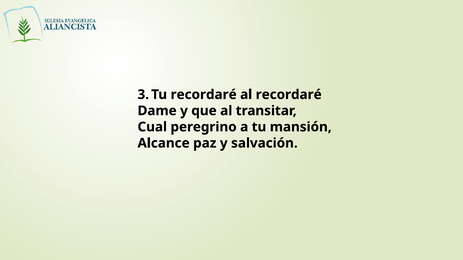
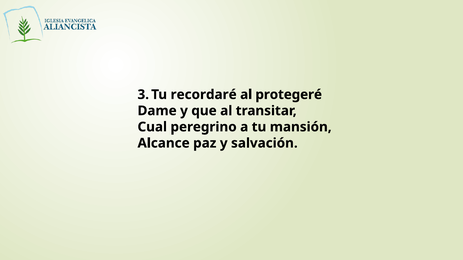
al recordaré: recordaré -> protegeré (289, 95)
